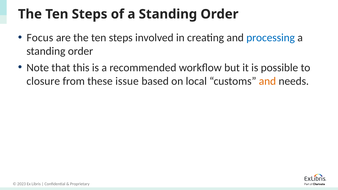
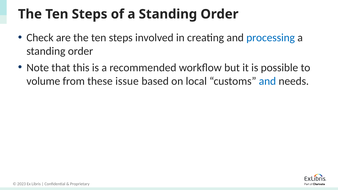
Focus: Focus -> Check (40, 38)
closure: closure -> volume (43, 81)
and colour: orange -> blue (267, 81)
